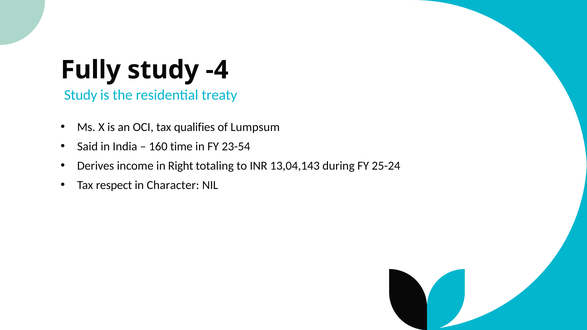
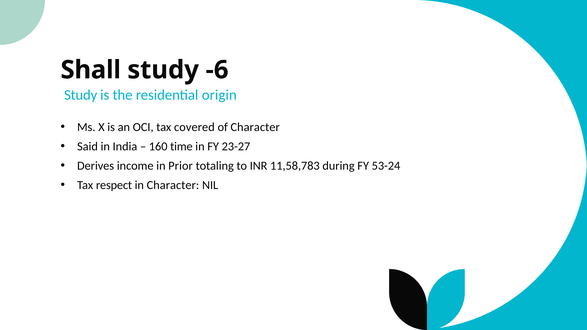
Fully: Fully -> Shall (91, 70)
-4: -4 -> -6 (217, 70)
treaty: treaty -> origin (219, 95)
qualifies: qualifies -> covered (194, 127)
of Lumpsum: Lumpsum -> Character (255, 127)
23-54: 23-54 -> 23-27 (236, 146)
Right: Right -> Prior (181, 166)
13,04,143: 13,04,143 -> 11,58,783 (295, 166)
25-24: 25-24 -> 53-24 (386, 166)
